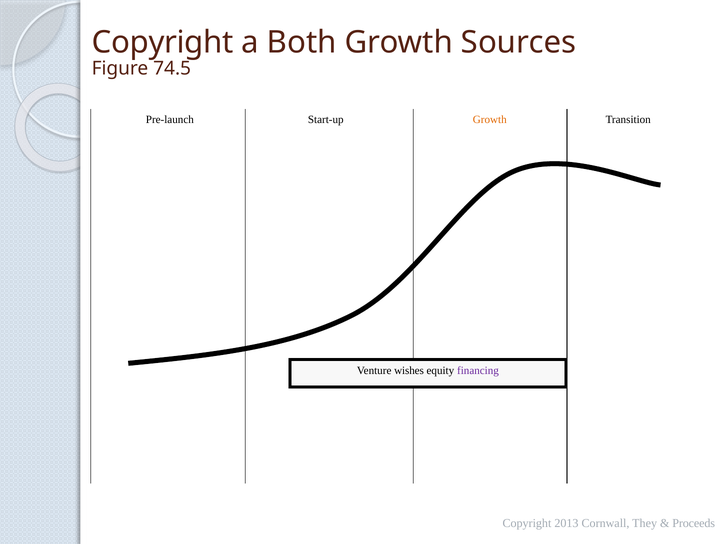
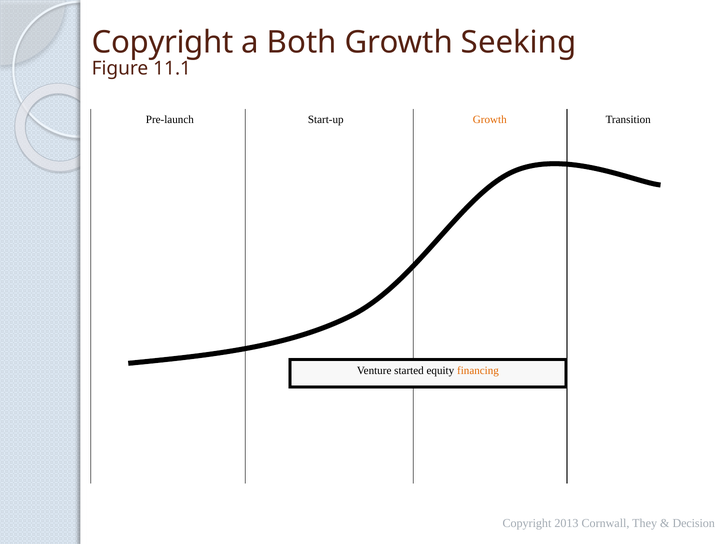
Sources: Sources -> Seeking (519, 43)
74.5: 74.5 -> 11.1 (172, 68)
wishes: wishes -> started (409, 370)
financing colour: purple -> orange (478, 370)
Proceeds: Proceeds -> Decision (694, 523)
